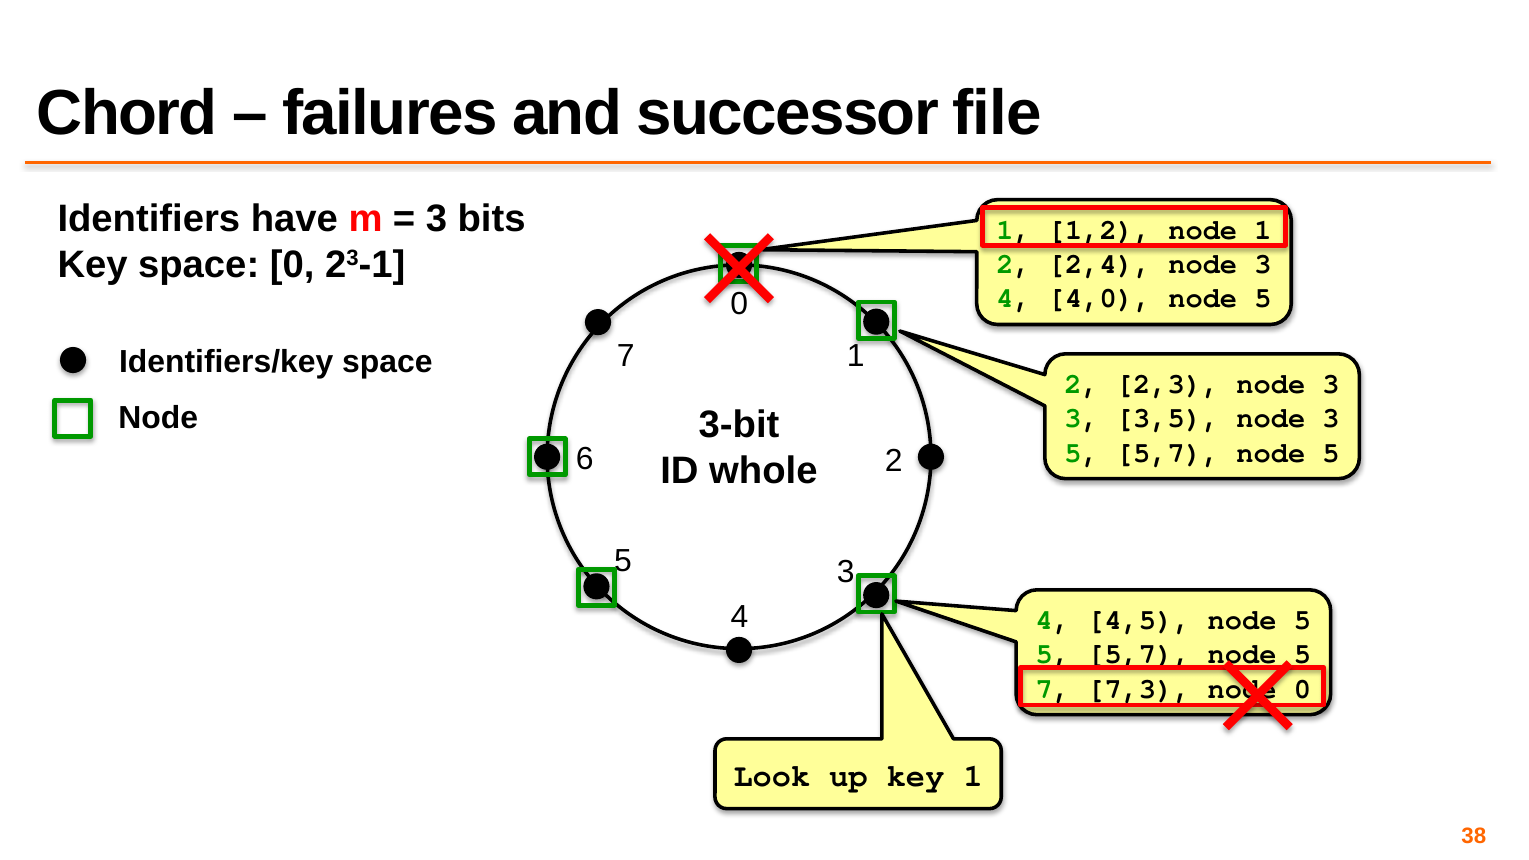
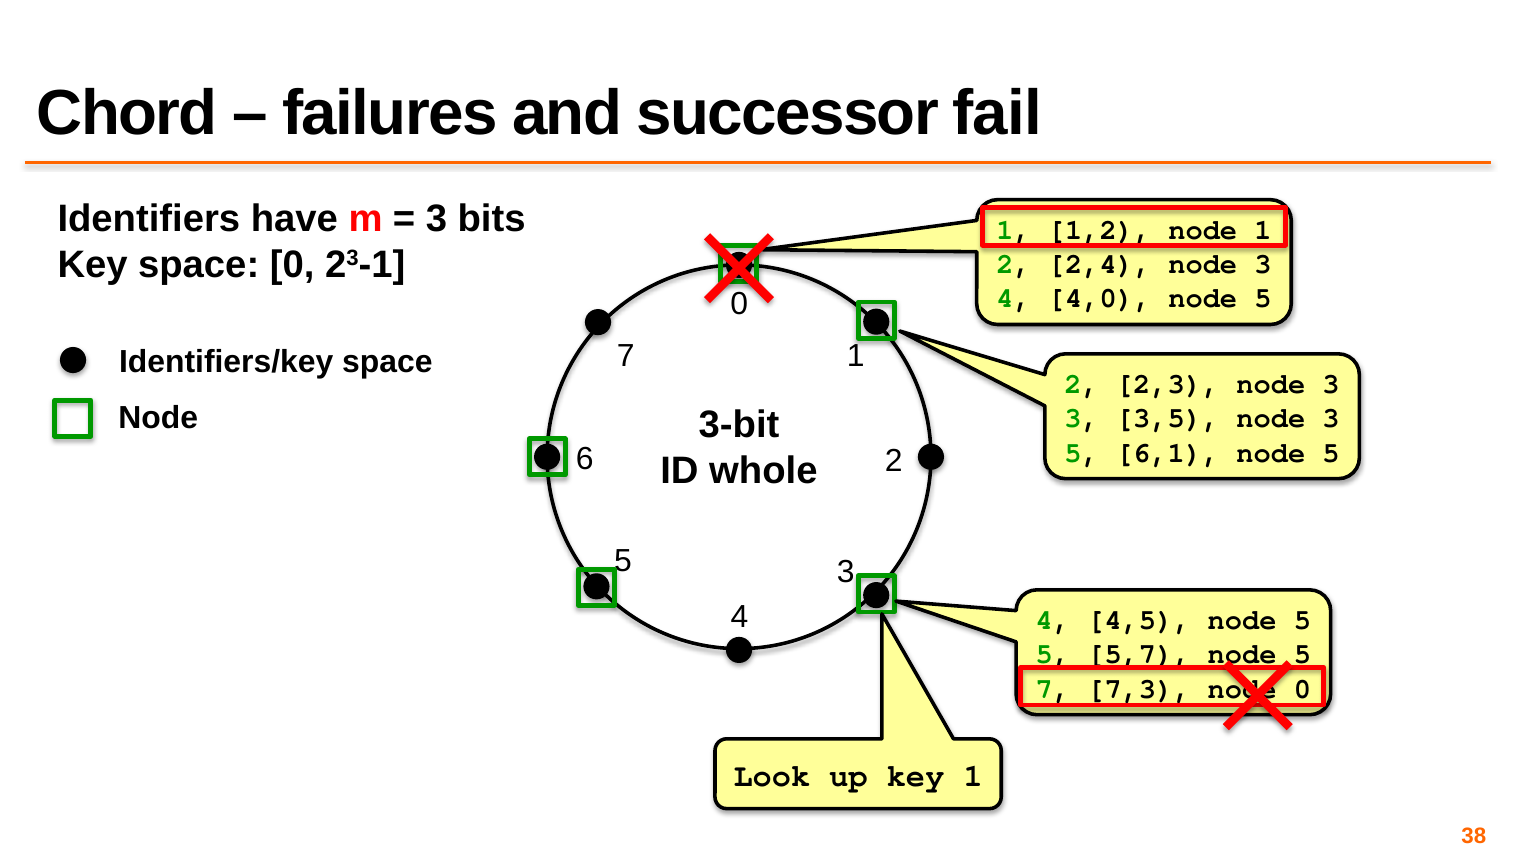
file: file -> fail (997, 114)
5,7: 5,7 -> 6,1 (1168, 453)
